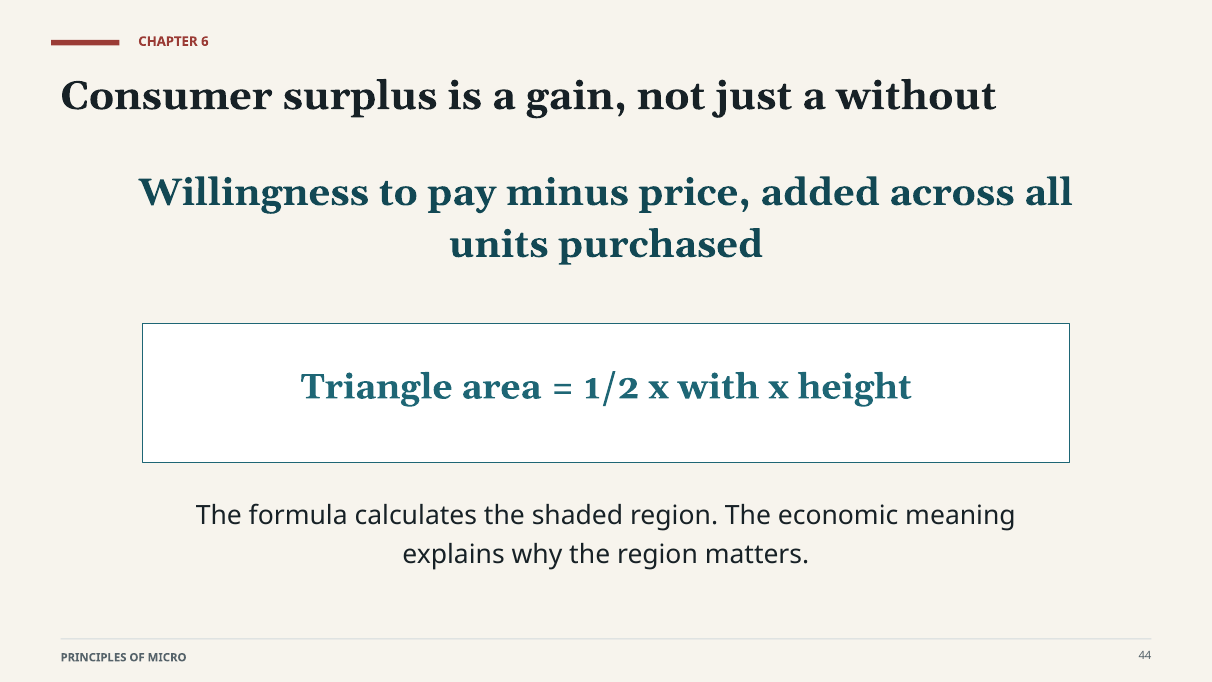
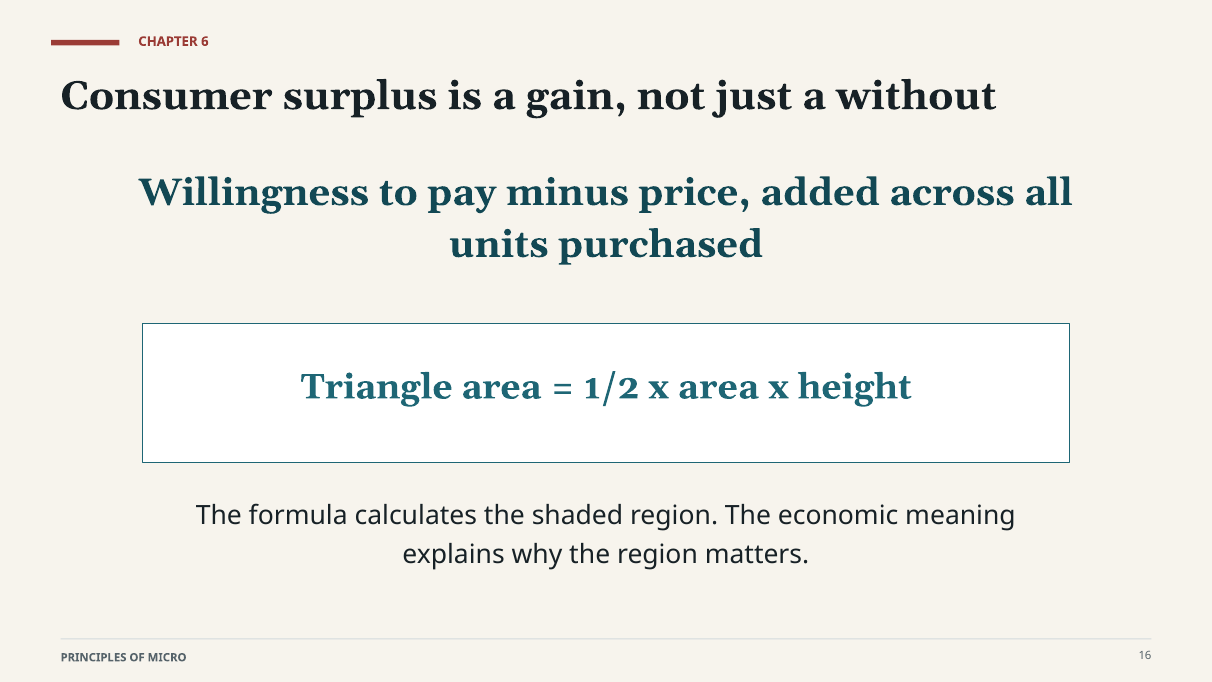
x with: with -> area (718, 387)
44: 44 -> 16 (1145, 655)
